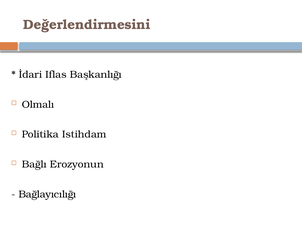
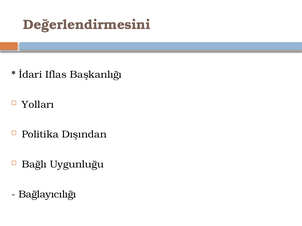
Olmalı: Olmalı -> Yolları (38, 105)
Istihdam: Istihdam -> Dışından (84, 135)
Erozyonun: Erozyonun -> Uygunluğu (77, 165)
